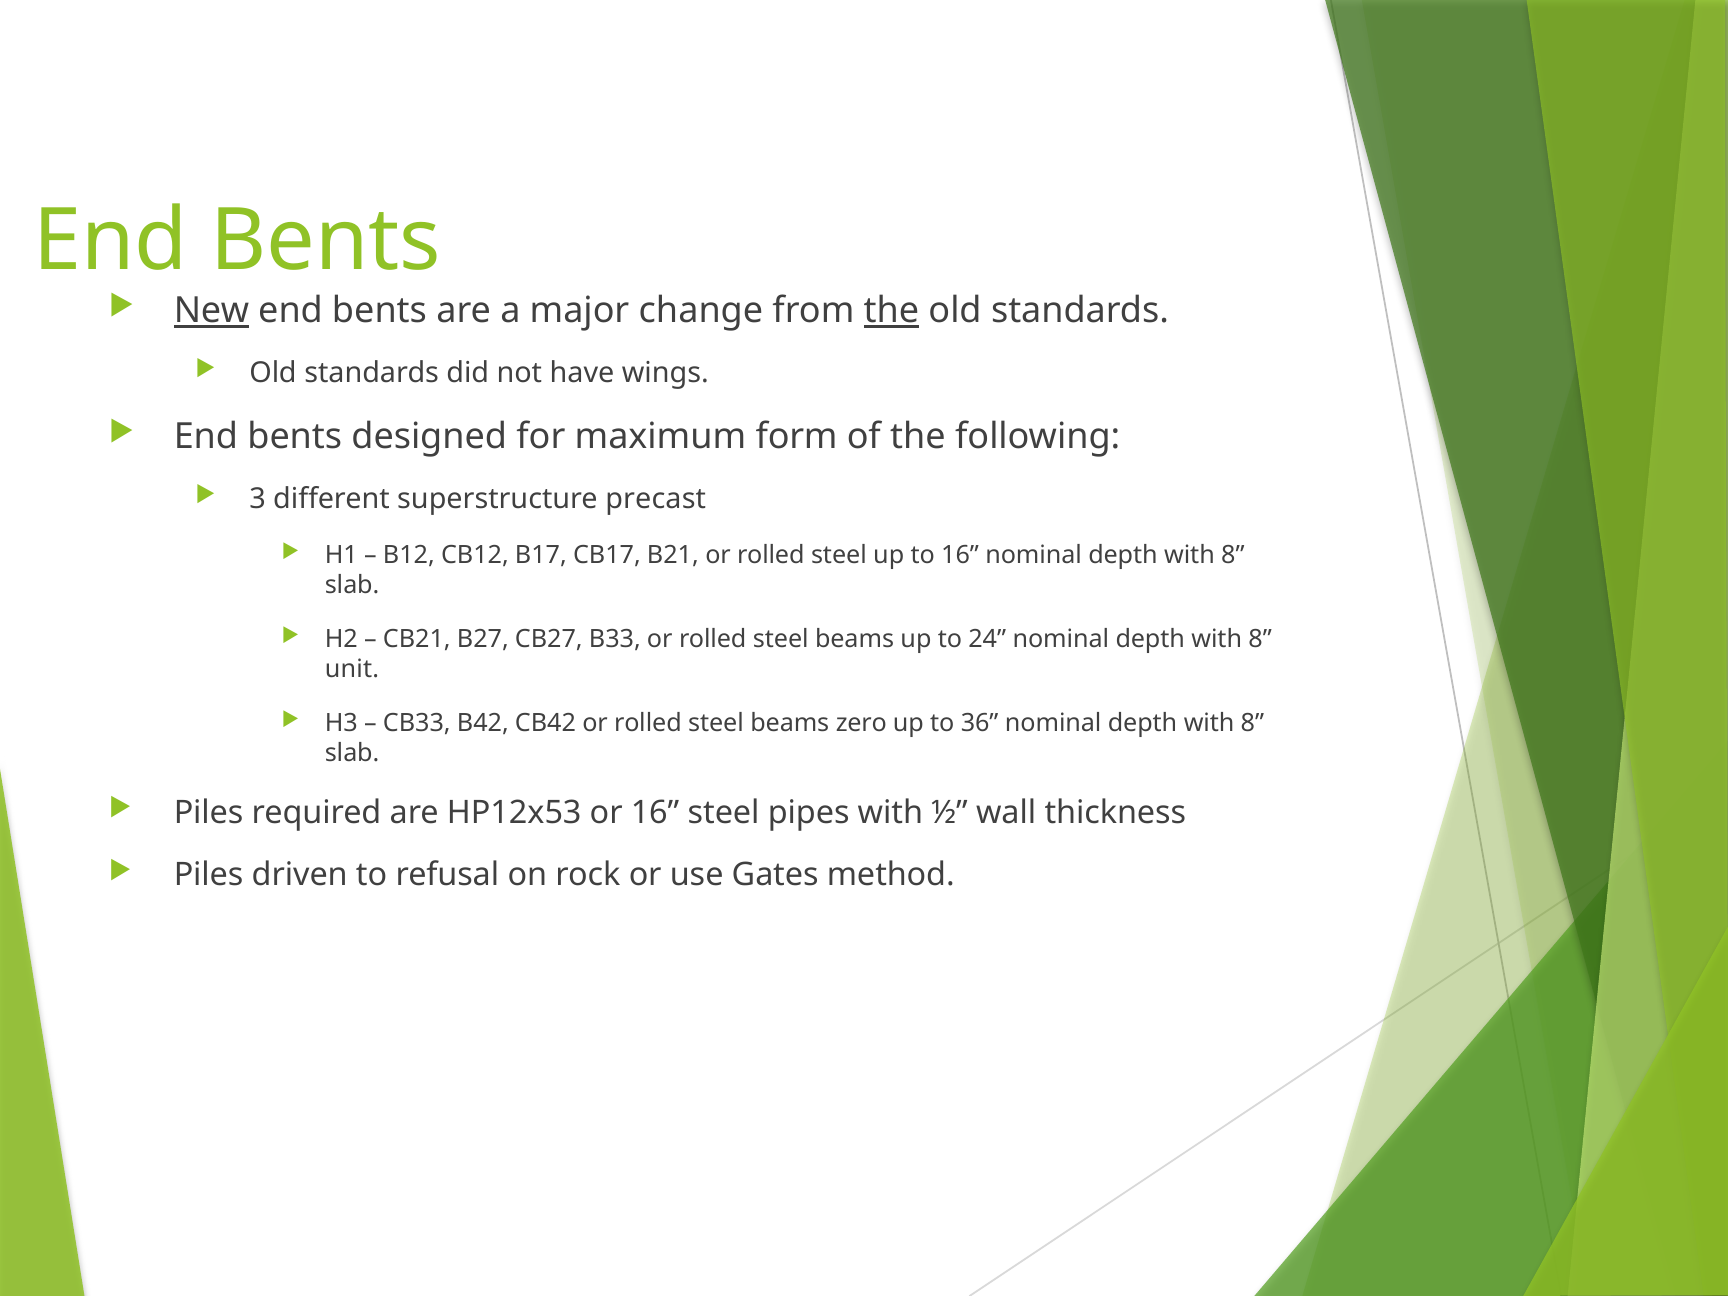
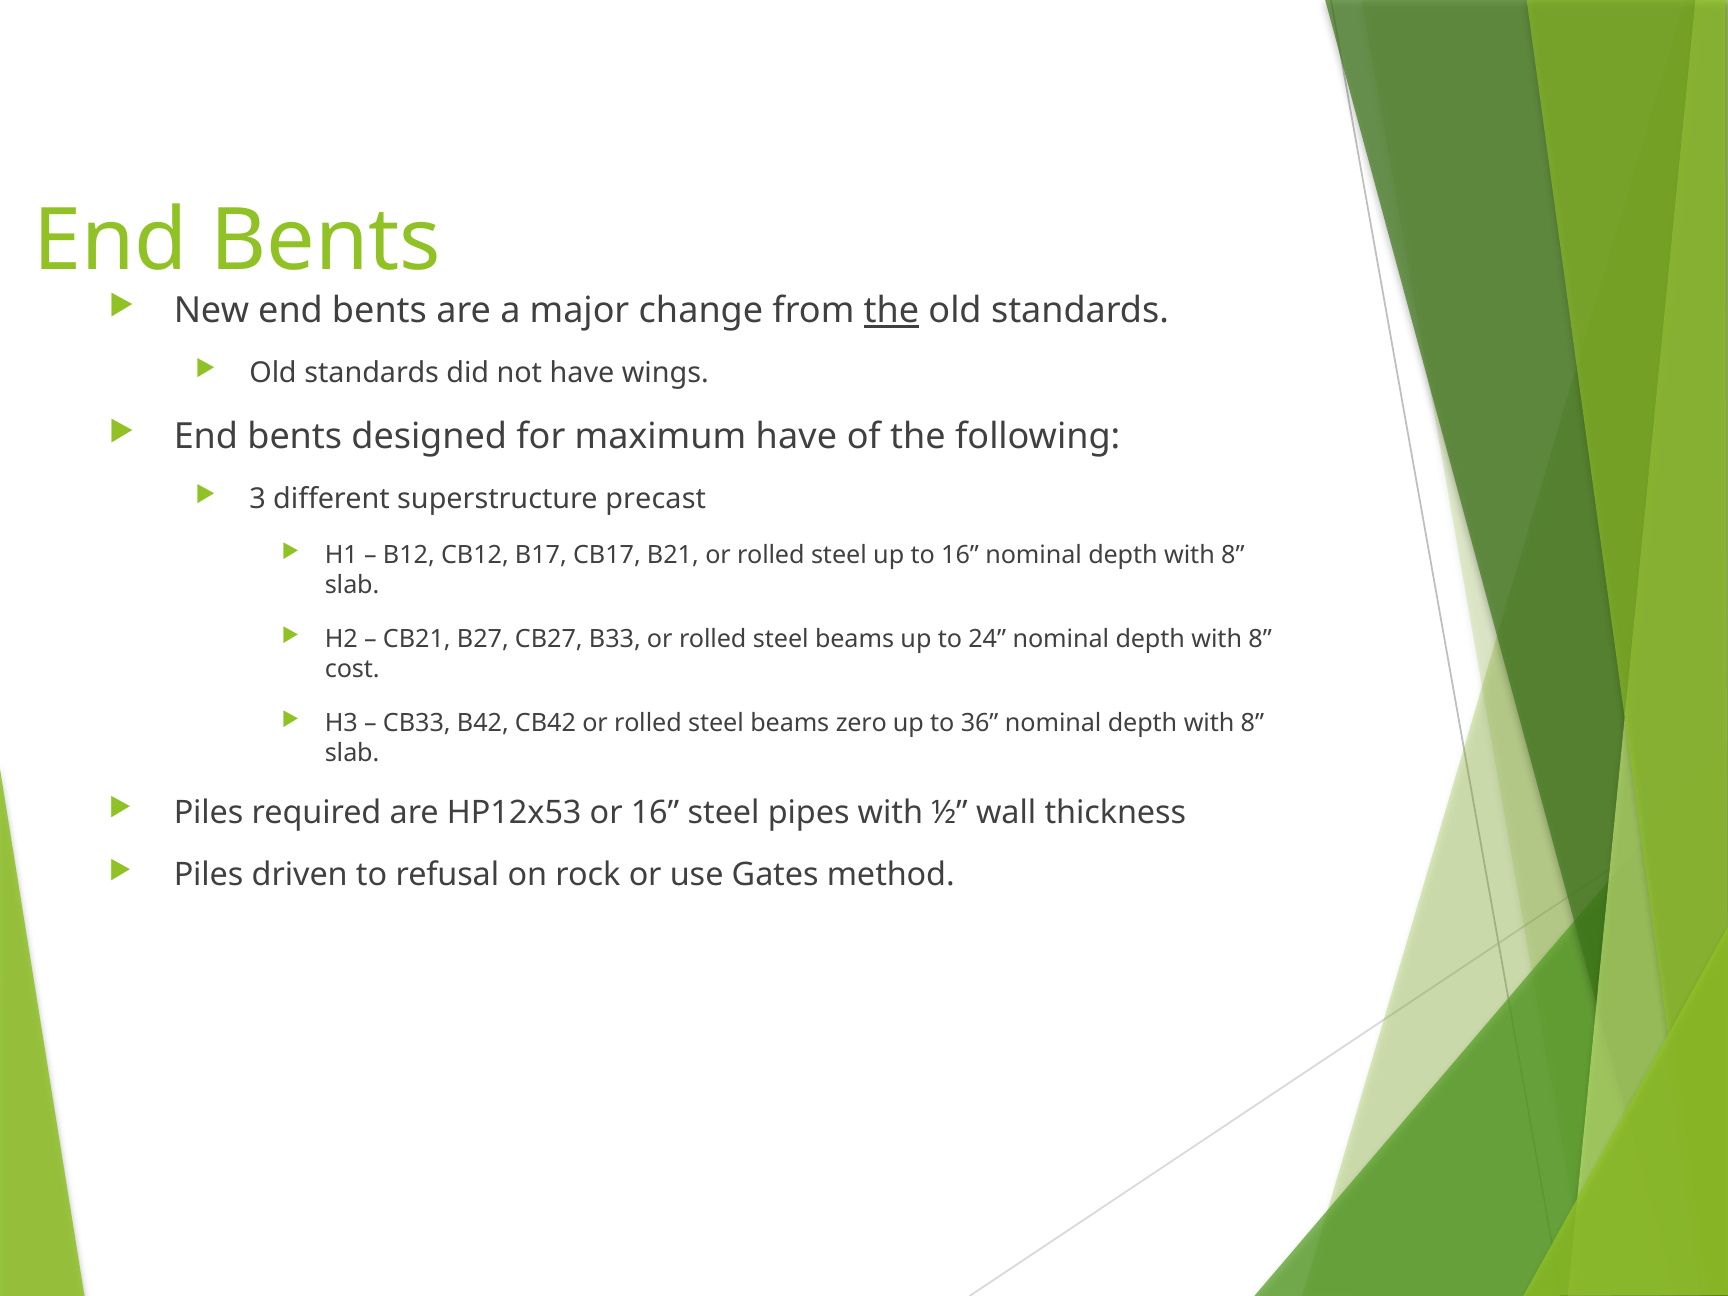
New underline: present -> none (211, 311)
maximum form: form -> have (796, 437)
unit: unit -> cost (352, 669)
